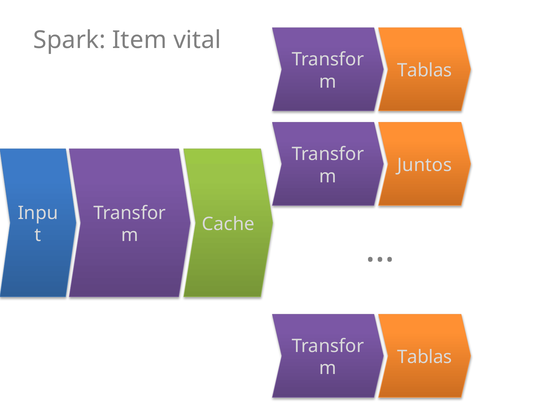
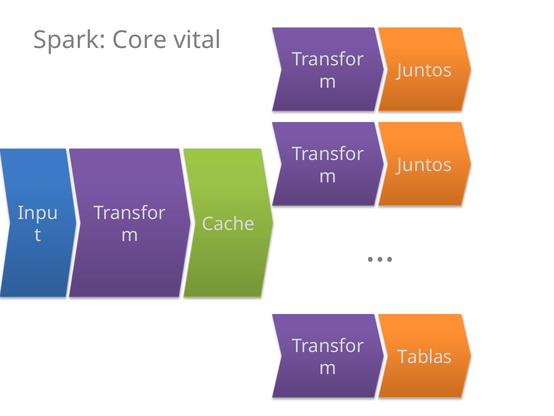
Item: Item -> Core (139, 40)
Tablas: Tablas -> Juntos (425, 70)
